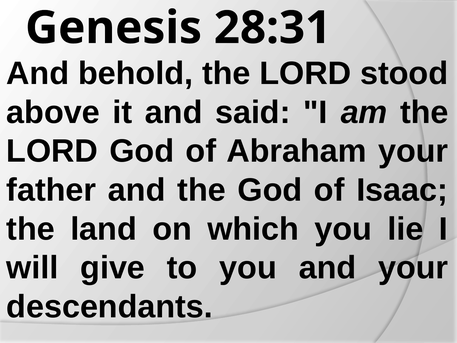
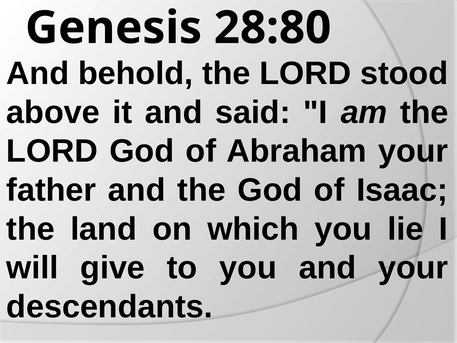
28:31: 28:31 -> 28:80 (273, 28)
